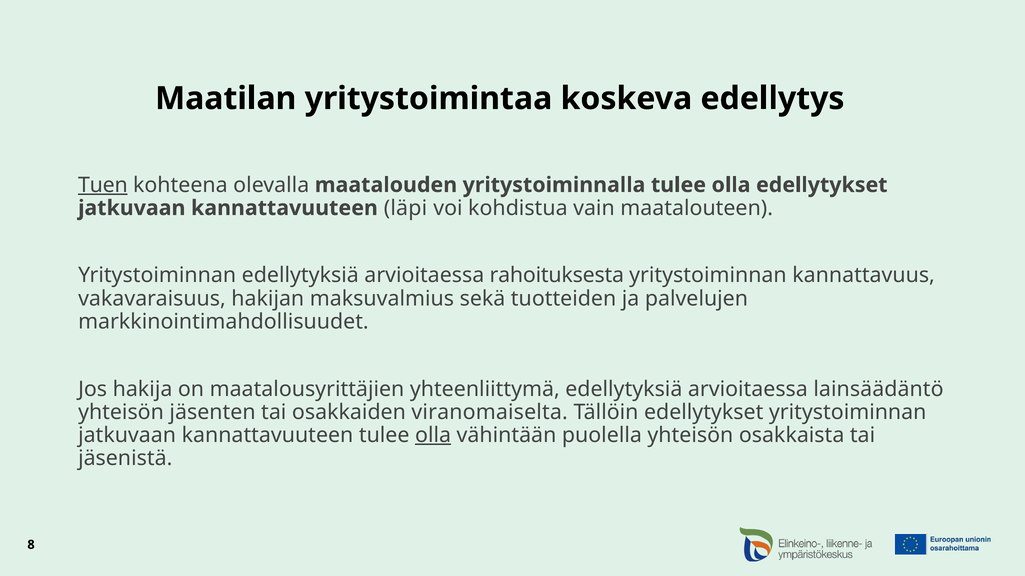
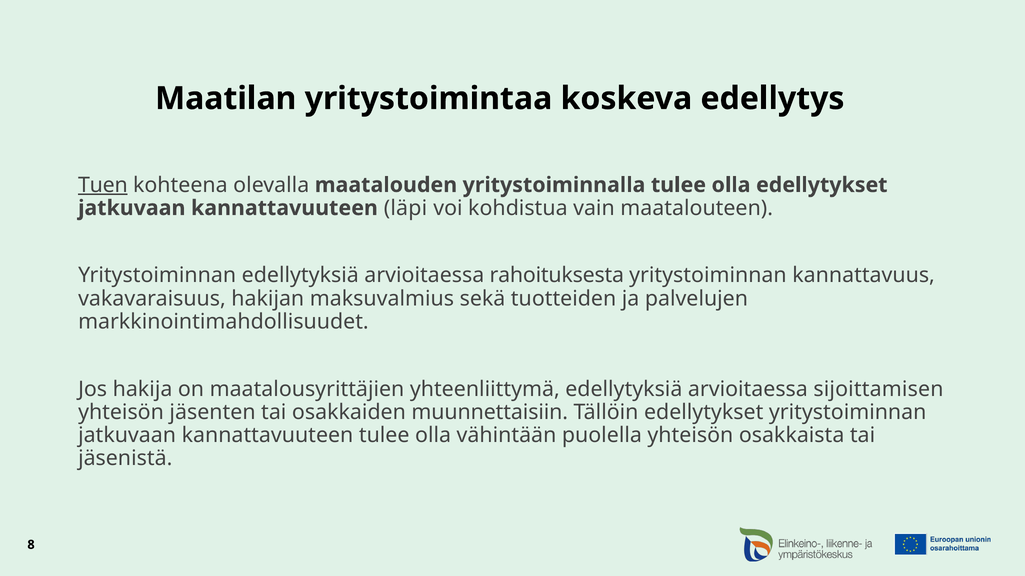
lainsäädäntö: lainsäädäntö -> sijoittamisen (878, 389)
viranomaiselta: viranomaiselta -> muunnettaisiin (490, 412)
olla underline: present -> none (433, 435)
